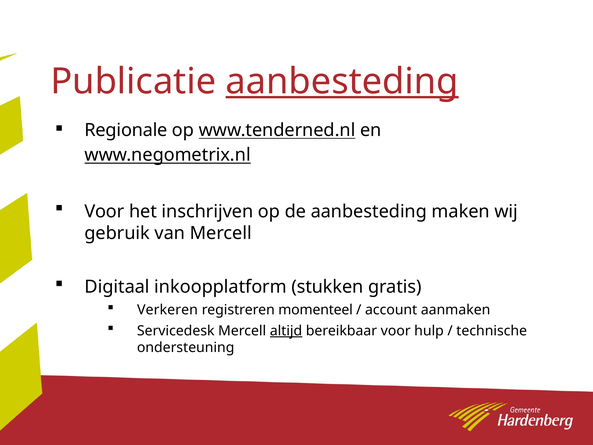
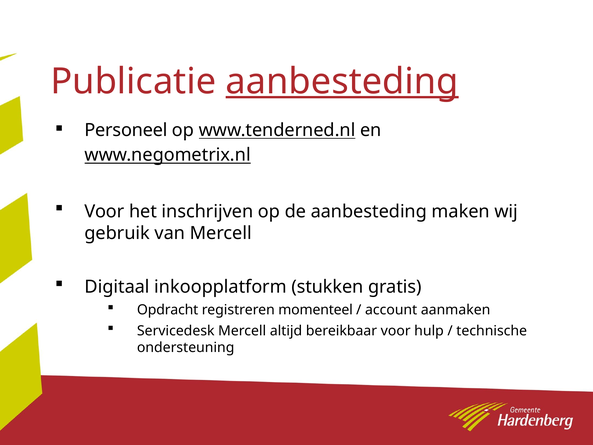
Regionale: Regionale -> Personeel (126, 130)
Verkeren: Verkeren -> Opdracht (168, 310)
altijd underline: present -> none (286, 331)
